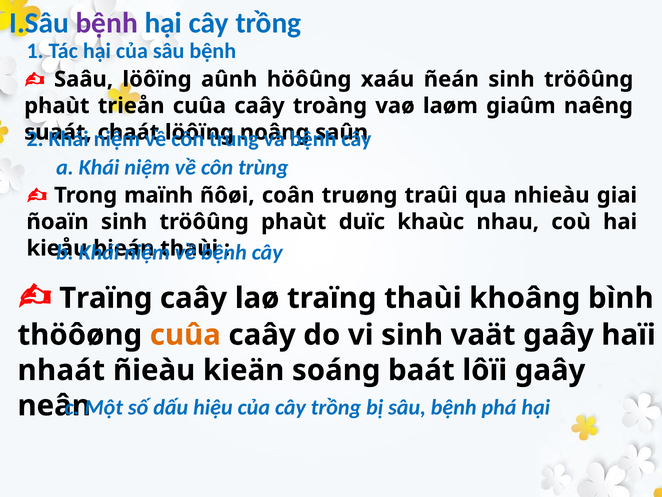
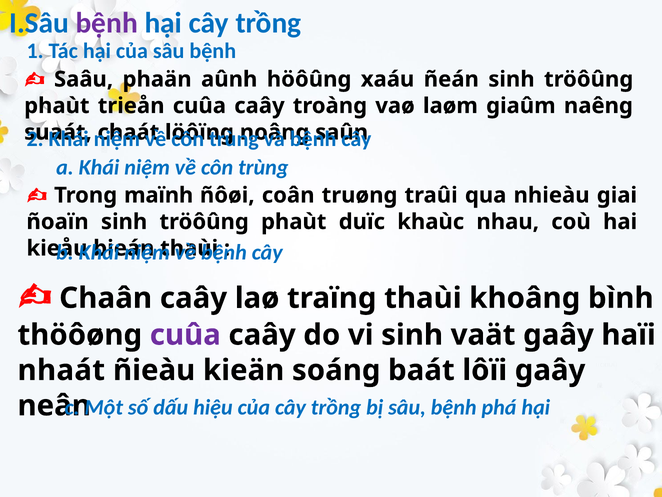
Saâu löôïng: löôïng -> phaän (157, 79)
Traïng: Traïng -> Chaân (106, 298)
cuûa colour: orange -> purple (185, 335)
